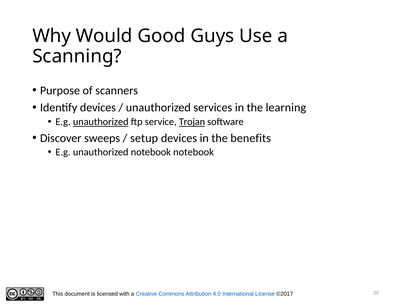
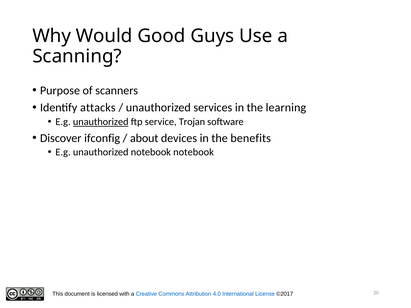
Identify devices: devices -> attacks (98, 108)
Trojan underline: present -> none (192, 122)
sweeps: sweeps -> ifconfig (102, 138)
setup: setup -> about (144, 138)
